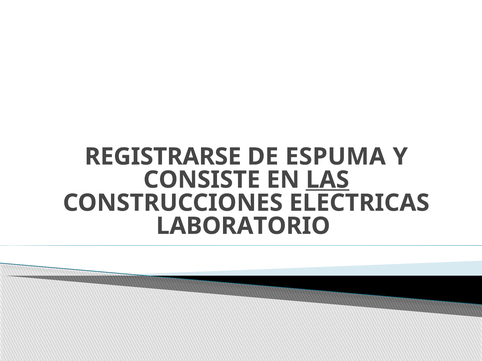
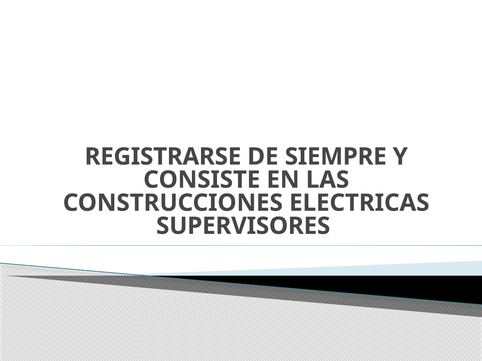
ESPUMA: ESPUMA -> SIEMPRE (336, 157)
LAS underline: present -> none (328, 180)
LABORATORIO: LABORATORIO -> SUPERVISORES (243, 226)
